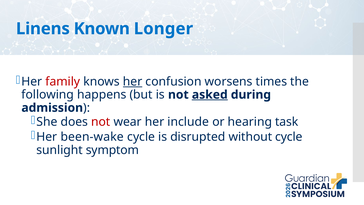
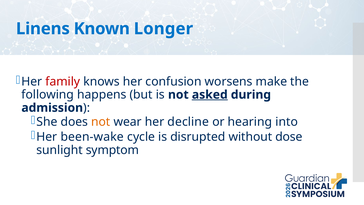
her underline: present -> none (133, 81)
times: times -> make (271, 81)
not colour: red -> orange (101, 122)
include: include -> decline (188, 122)
task: task -> into (287, 122)
without cycle: cycle -> dose (289, 137)
